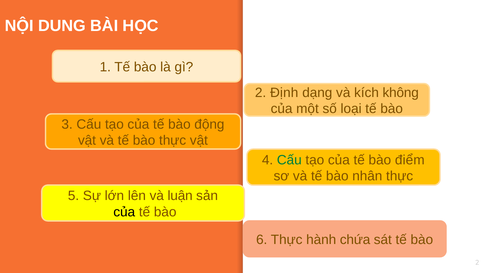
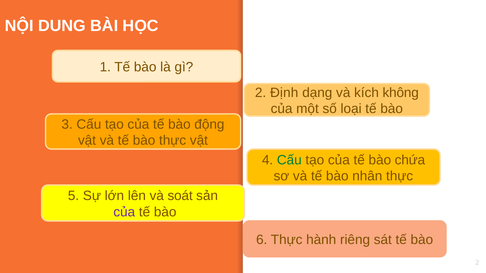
điểm: điểm -> chứa (410, 160)
luận: luận -> soát (180, 196)
của colour: black -> purple (124, 212)
chứa: chứa -> riêng (355, 240)
